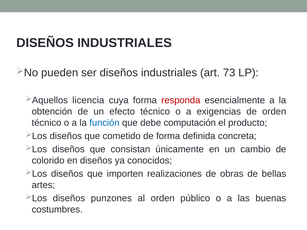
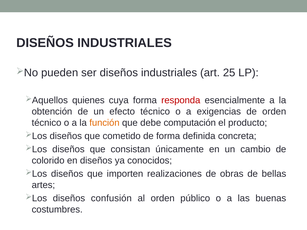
73: 73 -> 25 (229, 73)
licencia: licencia -> quienes (88, 100)
función colour: blue -> orange (104, 123)
punzones: punzones -> confusión (111, 199)
